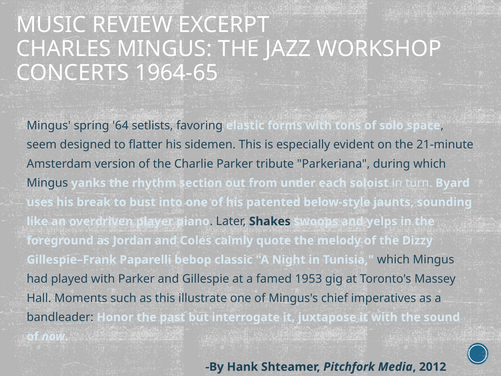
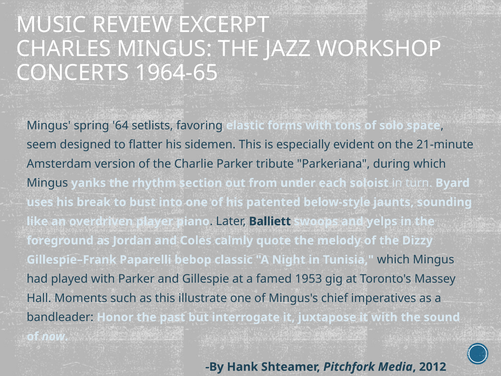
Shakes: Shakes -> Balliett (270, 221)
